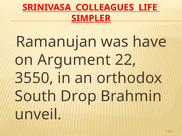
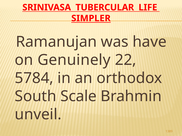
COLLEAGUES: COLLEAGUES -> TUBERCULAR (105, 7)
Argument: Argument -> Genuinely (74, 60)
3550: 3550 -> 5784 (34, 78)
Drop: Drop -> Scale (78, 97)
